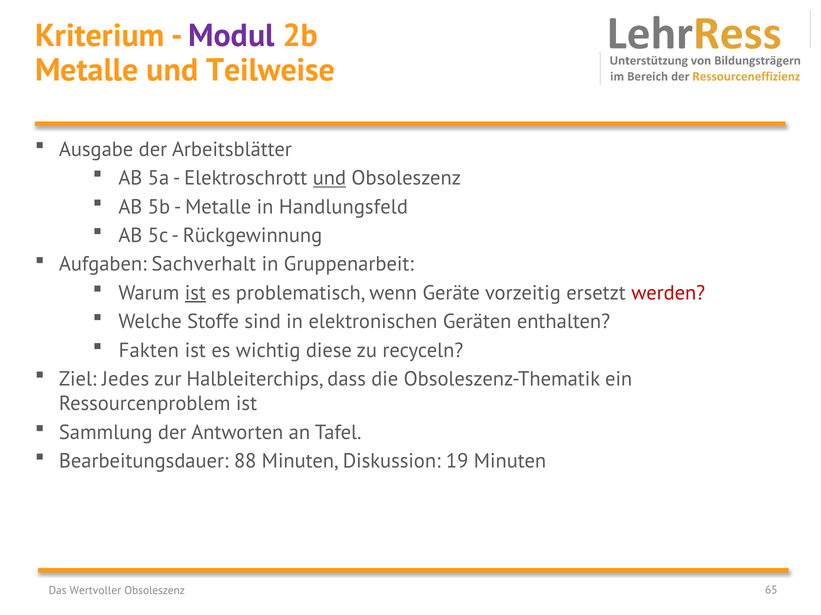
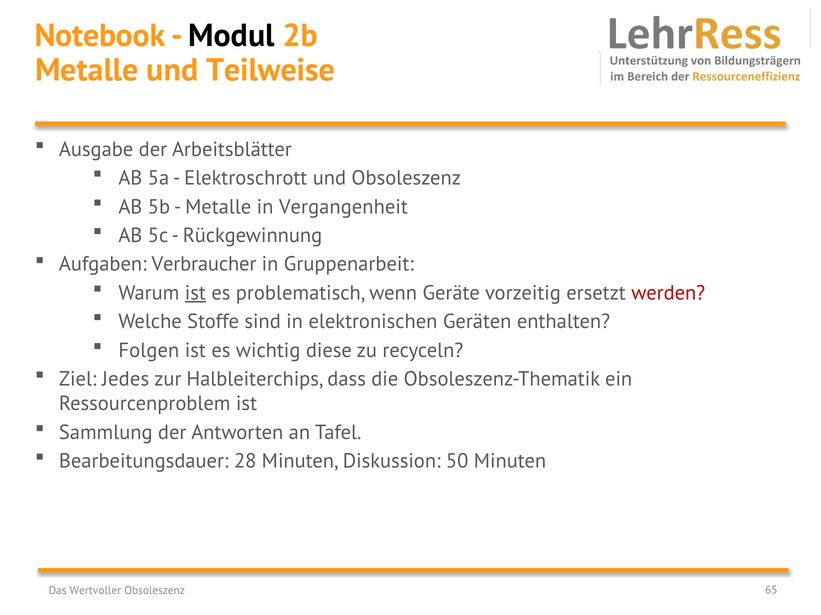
Kriterium: Kriterium -> Notebook (100, 36)
Modul colour: purple -> black (232, 36)
und underline: present -> none (329, 178)
Handlungsfeld: Handlungsfeld -> Vergangenheit (343, 207)
Sachverhalt: Sachverhalt -> Verbraucher (204, 265)
Fakten: Fakten -> Folgen (149, 351)
88: 88 -> 28 (245, 462)
19: 19 -> 50 (457, 462)
